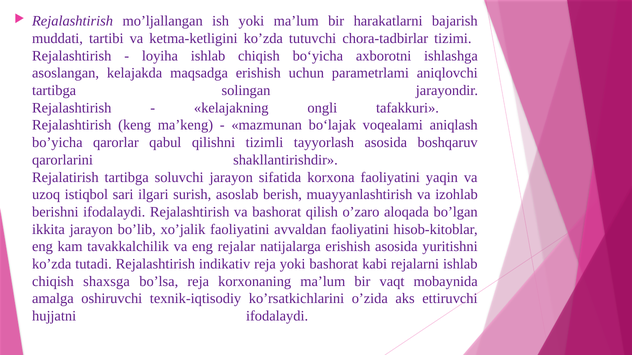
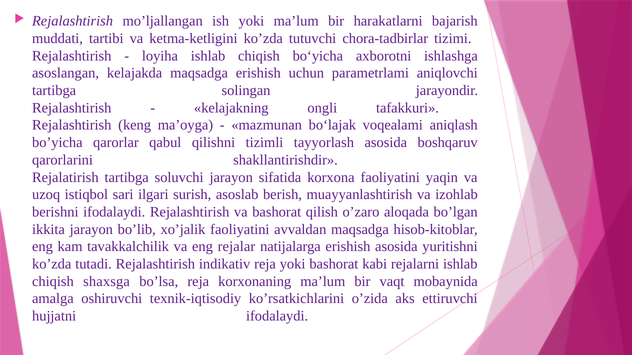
ma’keng: ma’keng -> ma’oyga (185, 125)
avvaldan faoliyatini: faoliyatini -> maqsadga (360, 230)
